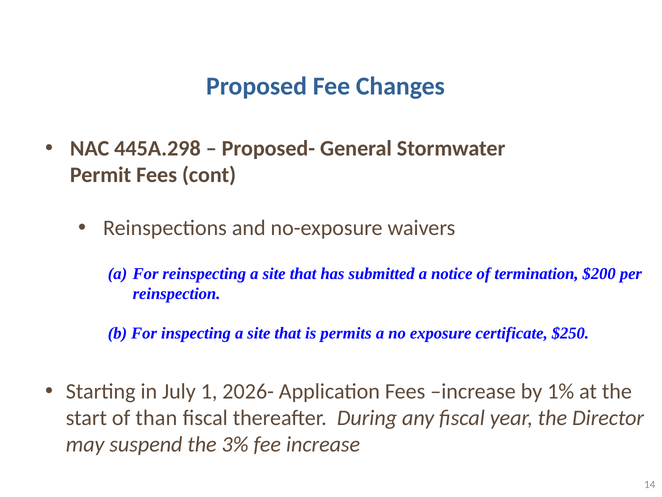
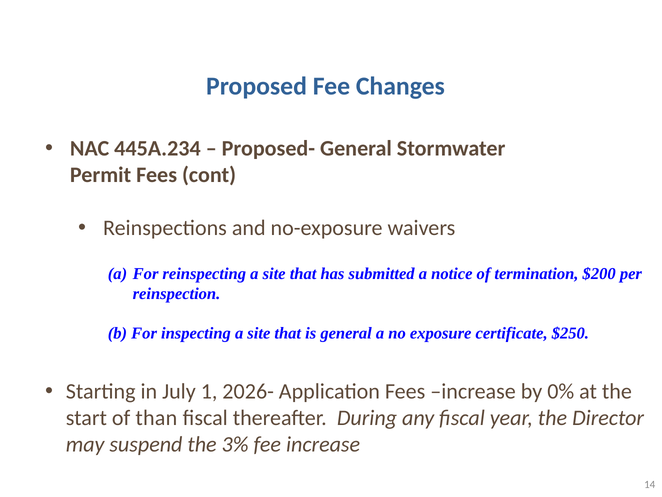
445A.298: 445A.298 -> 445A.234 (157, 149)
is permits: permits -> general (346, 333)
1%: 1% -> 0% (561, 391)
